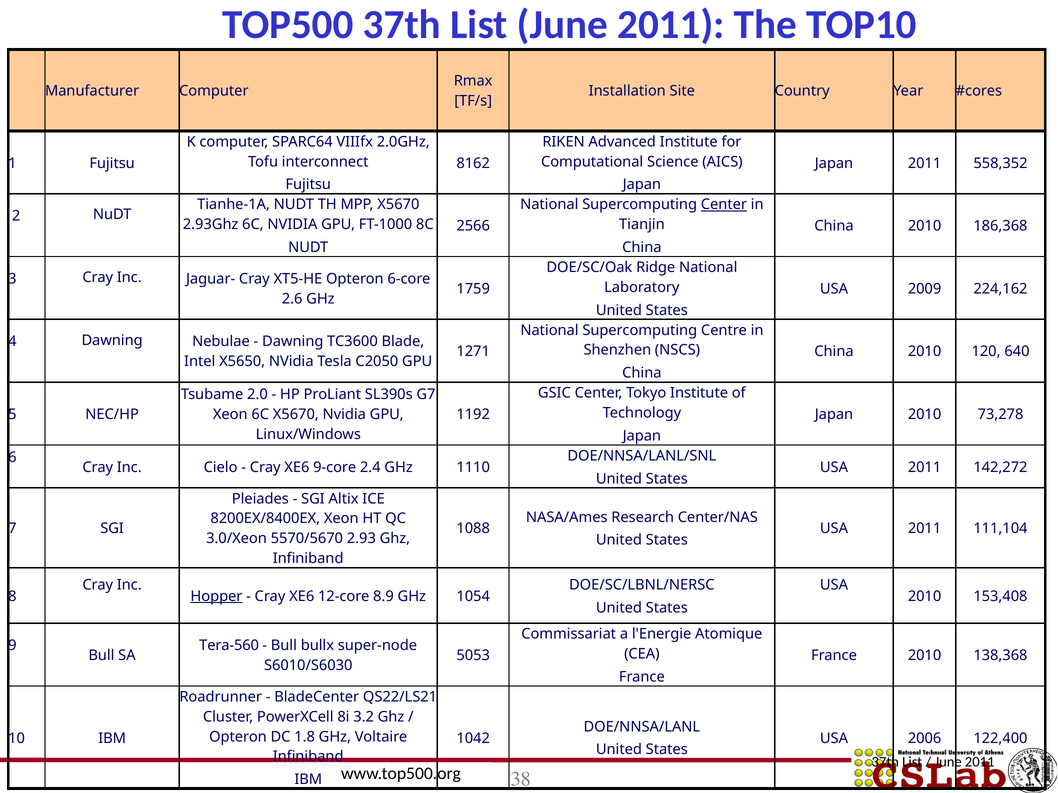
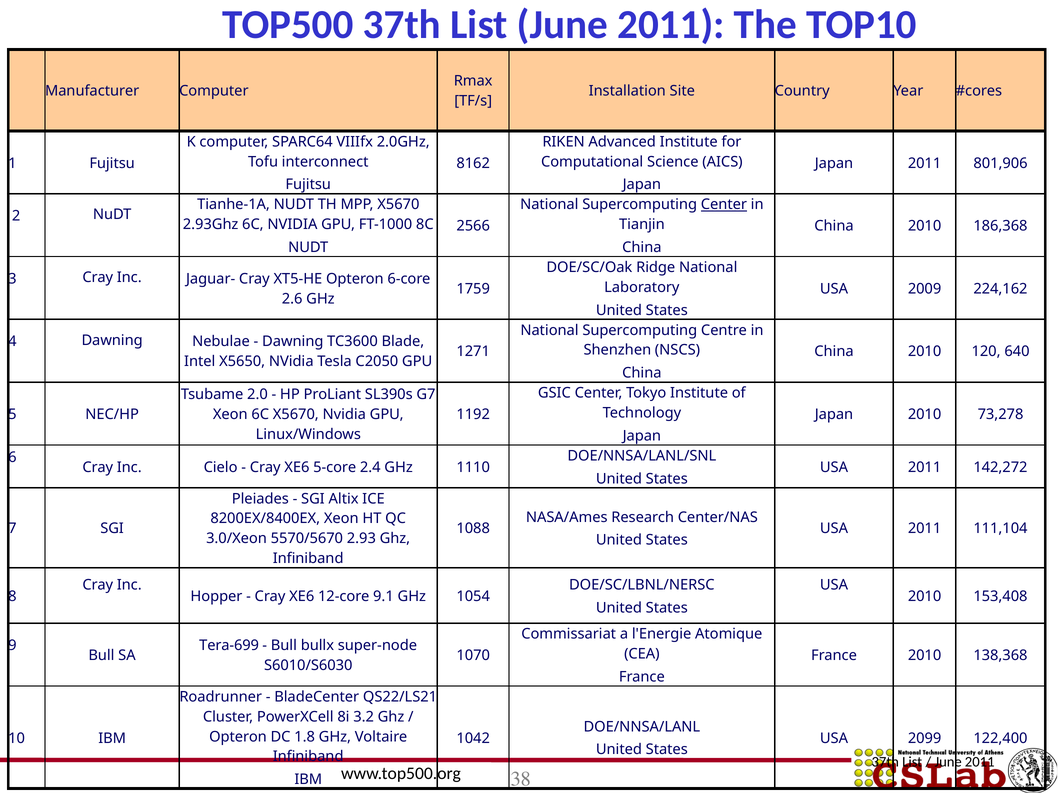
558,352: 558,352 -> 801,906 (1000, 163)
9-core: 9-core -> 5-core (335, 468)
Hopper underline: present -> none (216, 597)
8.9: 8.9 -> 9.1 (383, 597)
Tera-560: Tera-560 -> Tera-699 (229, 646)
5053: 5053 -> 1070 (473, 656)
2006: 2006 -> 2099 (925, 739)
